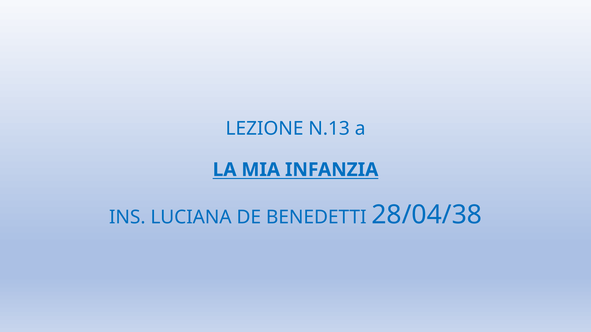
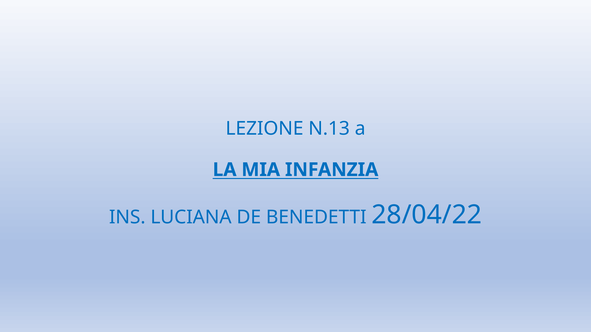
28/04/38: 28/04/38 -> 28/04/22 (427, 215)
